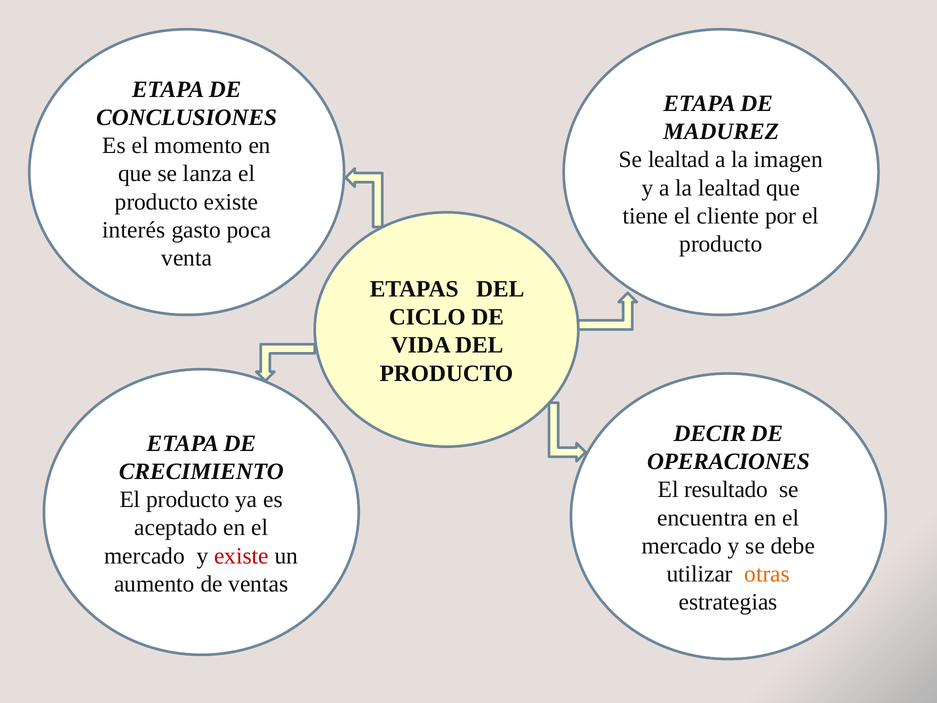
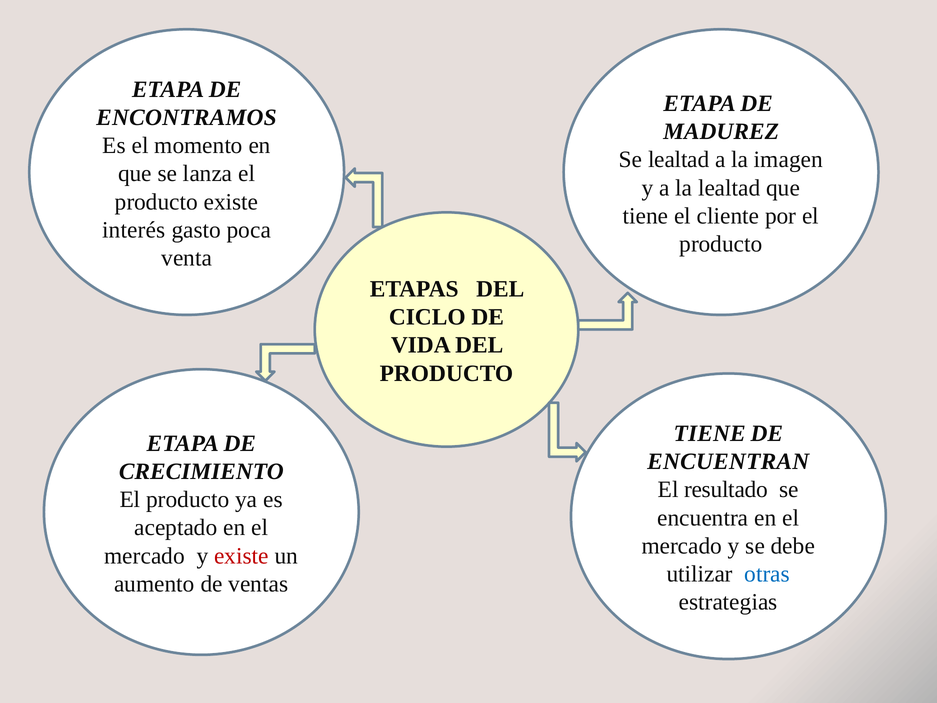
CONCLUSIONES: CONCLUSIONES -> ENCONTRAMOS (186, 117)
DECIR: DECIR -> TIENE (710, 433)
OPERACIONES: OPERACIONES -> ENCUENTRAN (728, 461)
otras colour: orange -> blue (767, 574)
